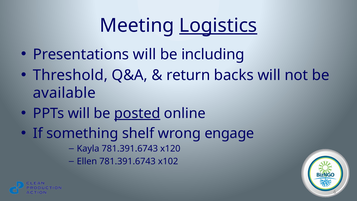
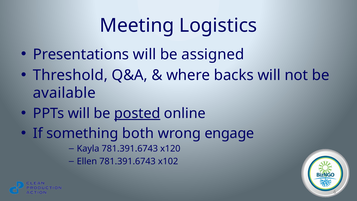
Logistics underline: present -> none (218, 26)
including: including -> assigned (213, 54)
return: return -> where (188, 75)
shelf: shelf -> both (138, 133)
